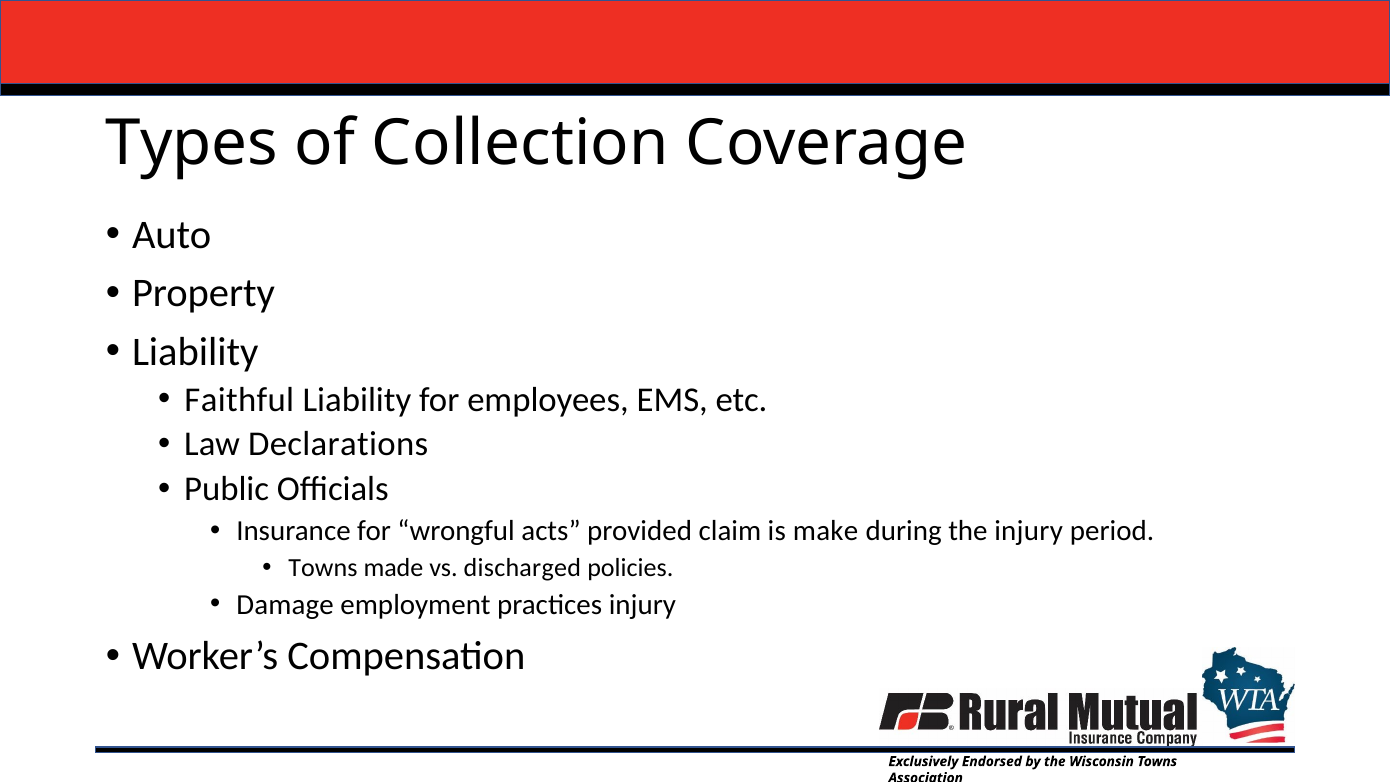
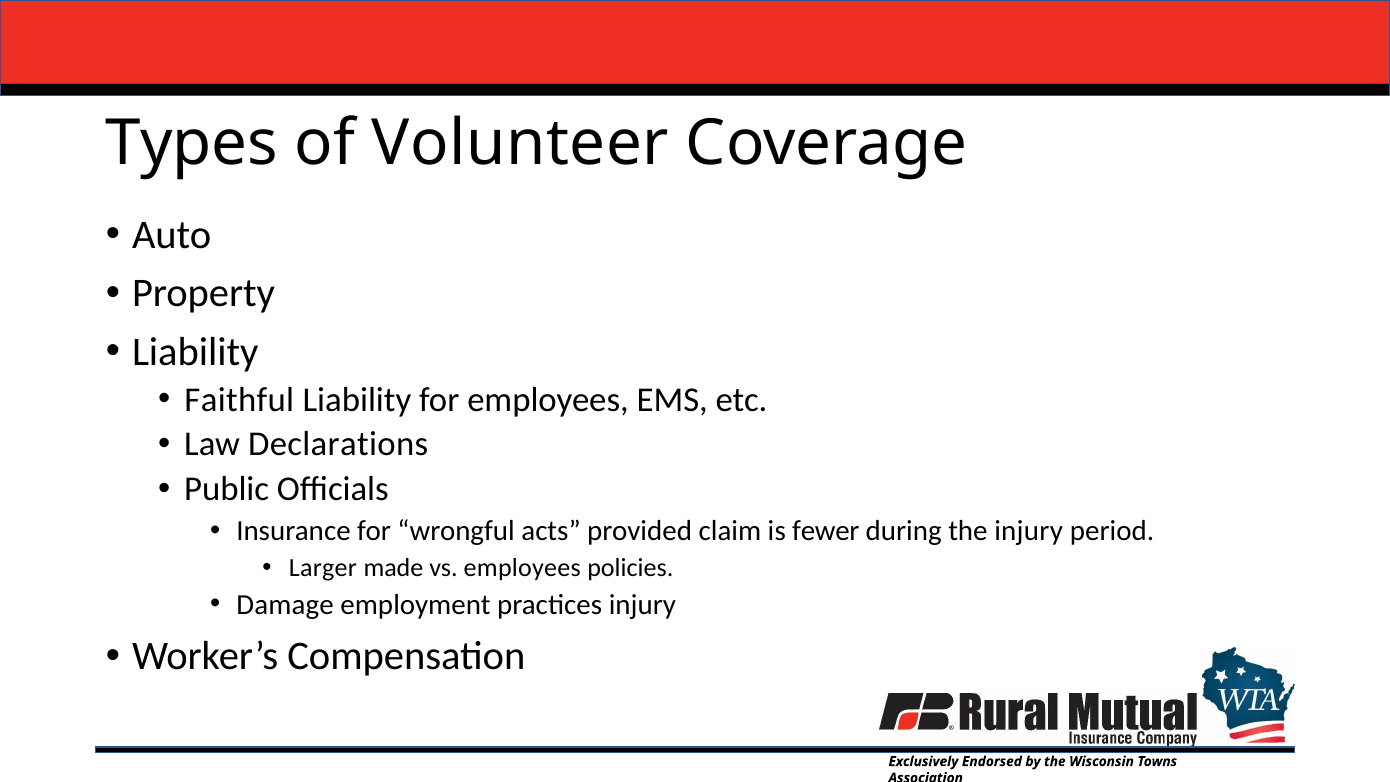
Collection: Collection -> Volunteer (520, 144)
make: make -> fewer (826, 531)
Towns: Towns -> Larger (323, 568)
vs discharged: discharged -> employees (522, 568)
